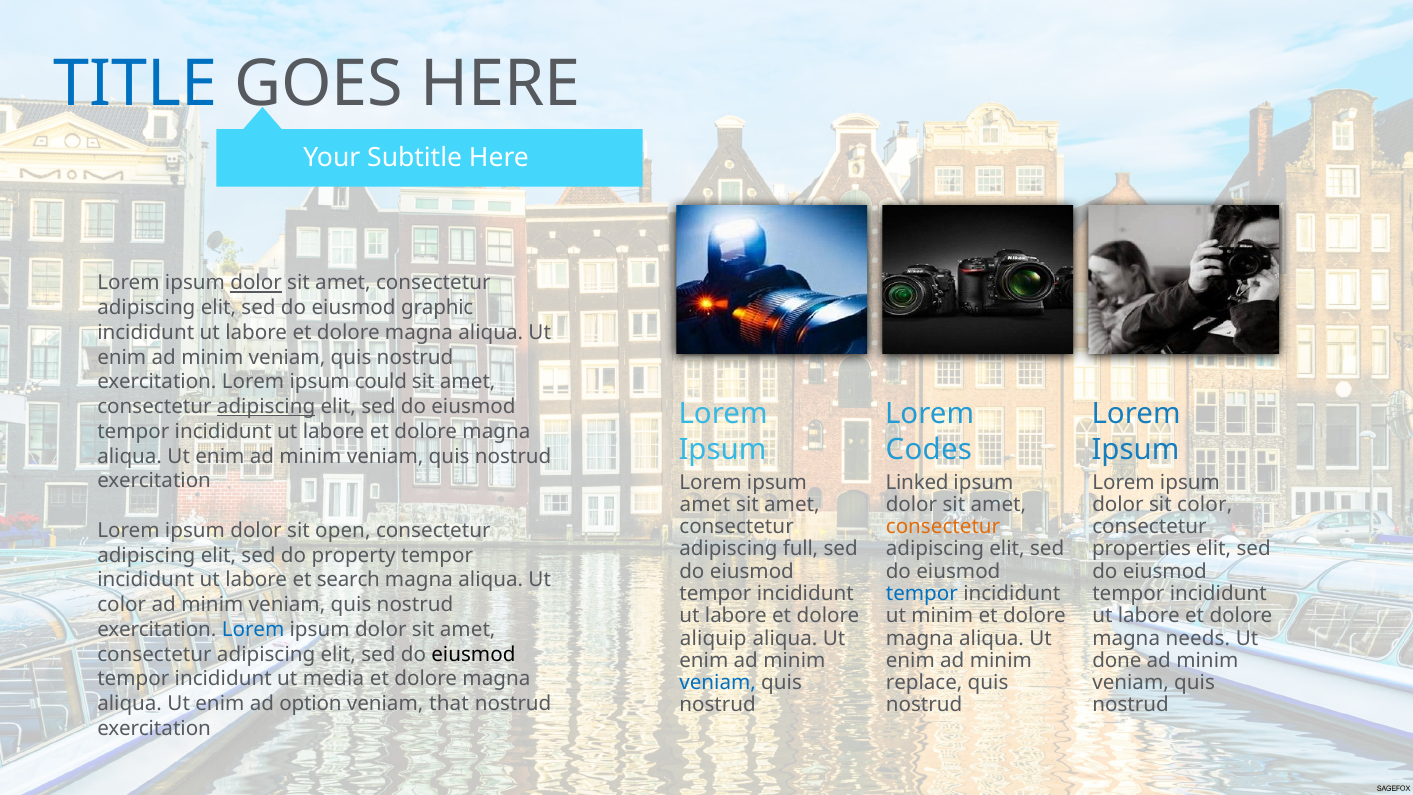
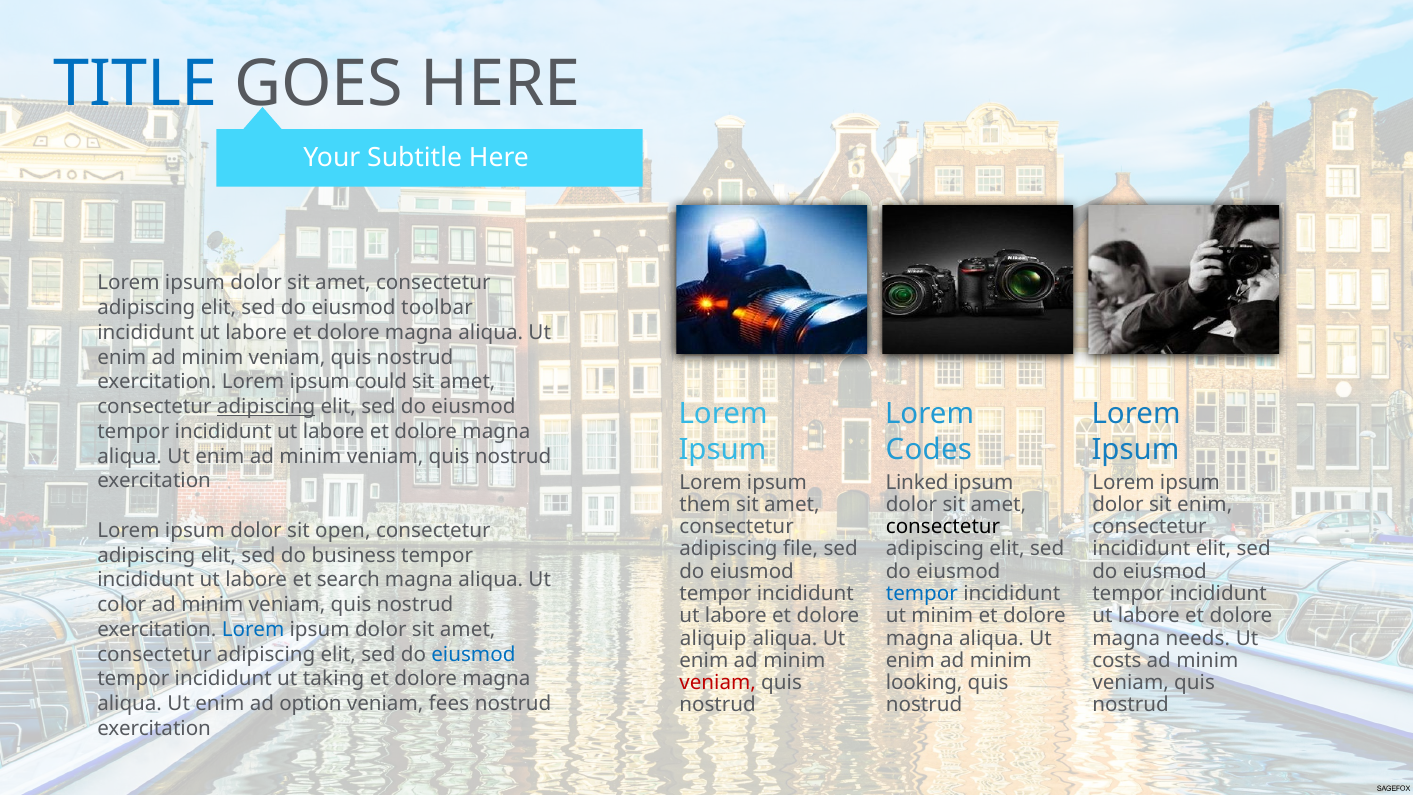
dolor underline: present -> none (256, 283)
graphic: graphic -> toolbar (437, 308)
amet: amet -> them (705, 504)
sit color: color -> enim (1205, 504)
consectetur colour: orange -> black (943, 527)
full: full -> file (800, 549)
properties: properties -> incididunt (1141, 549)
property: property -> business (354, 555)
eiusmod colour: black -> blue (473, 654)
done: done -> costs (1117, 660)
media: media -> taking (334, 679)
veniam colour: blue -> red (718, 683)
replace: replace -> looking (924, 683)
that: that -> fees (449, 704)
